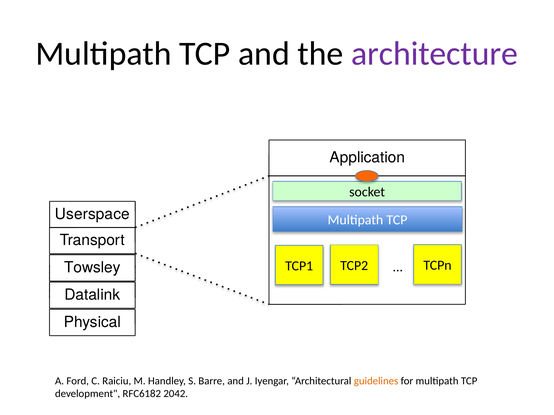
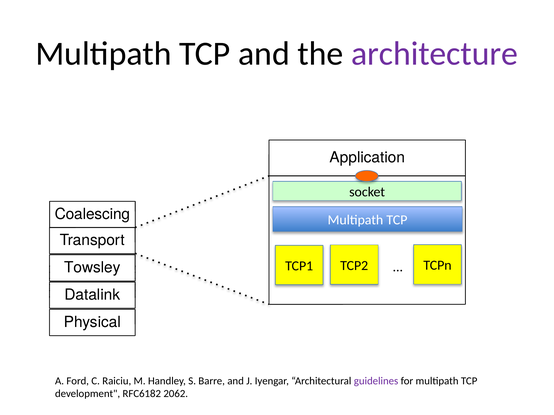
Userspace: Userspace -> Coalescing (92, 214)
guidelines colour: orange -> purple (376, 381)
2042: 2042 -> 2062 (176, 394)
